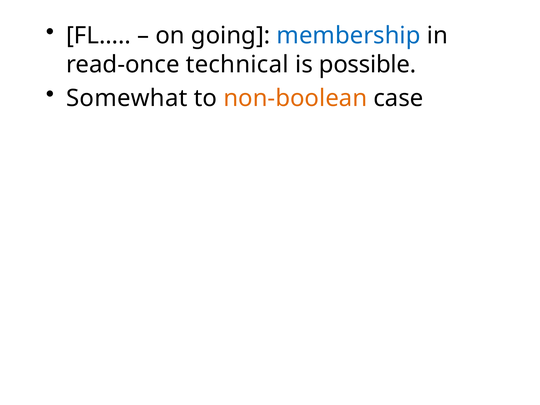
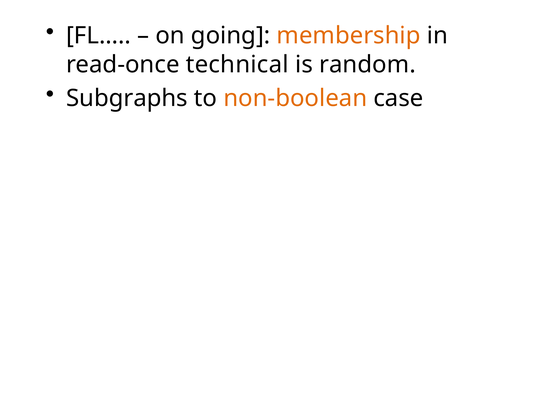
membership colour: blue -> orange (349, 36)
possible: possible -> random (367, 64)
Somewhat: Somewhat -> Subgraphs (127, 98)
